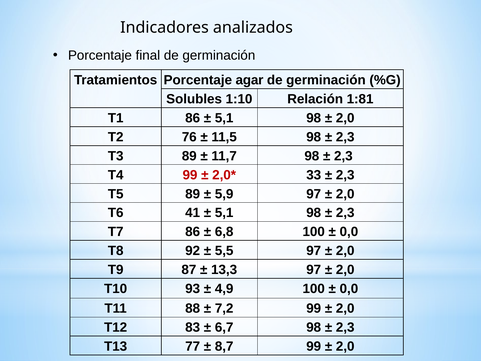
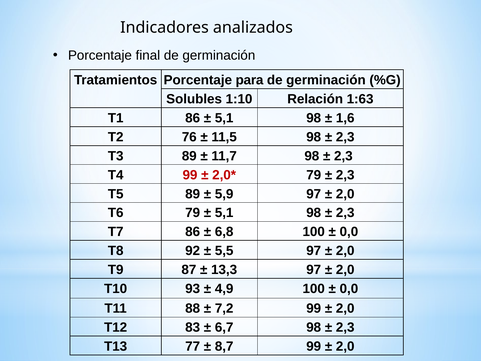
agar: agar -> para (250, 80)
1:81: 1:81 -> 1:63 (360, 99)
2,0: 2,0 -> 1,6 (345, 118)
33: 33 -> 79 (314, 175)
T6 41: 41 -> 79 (193, 213)
